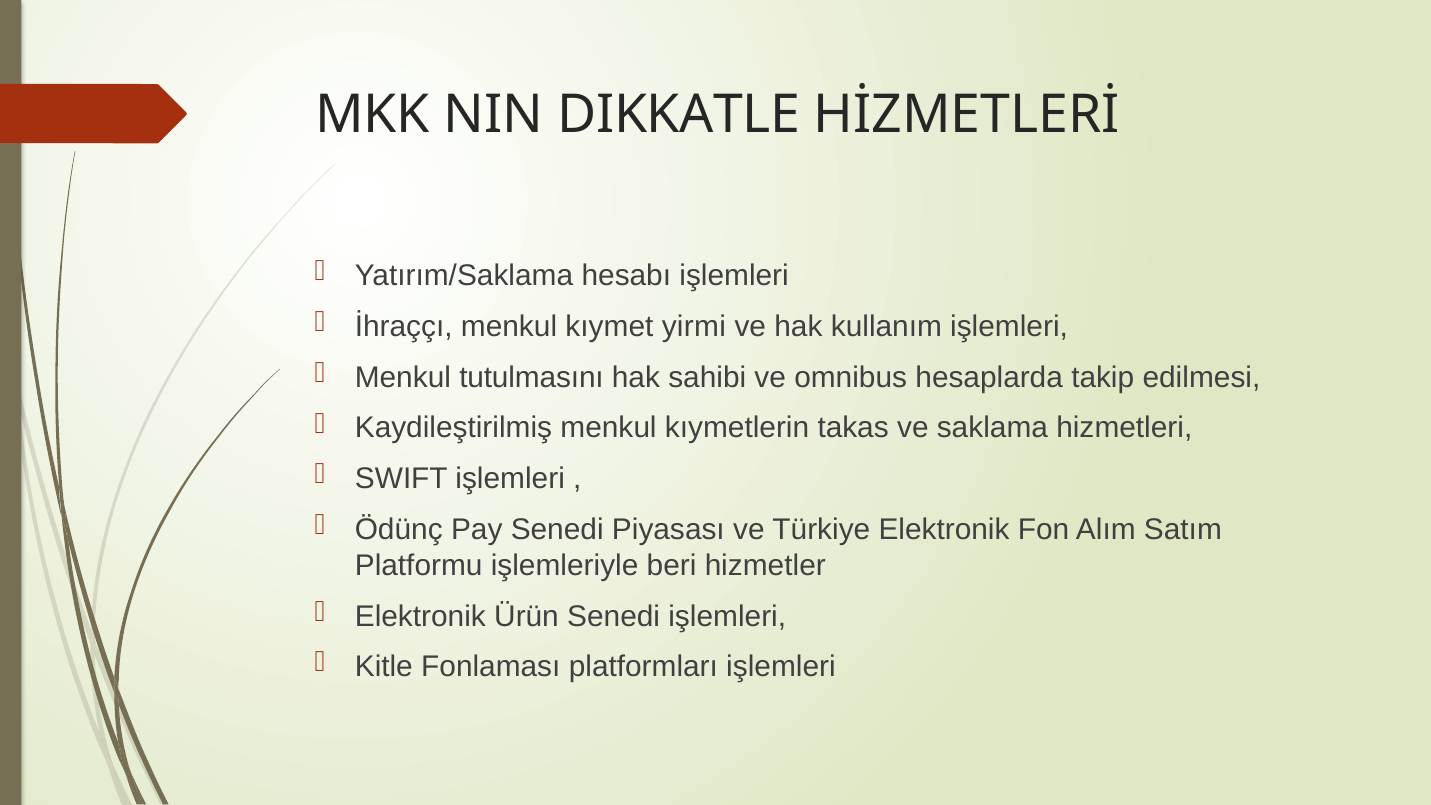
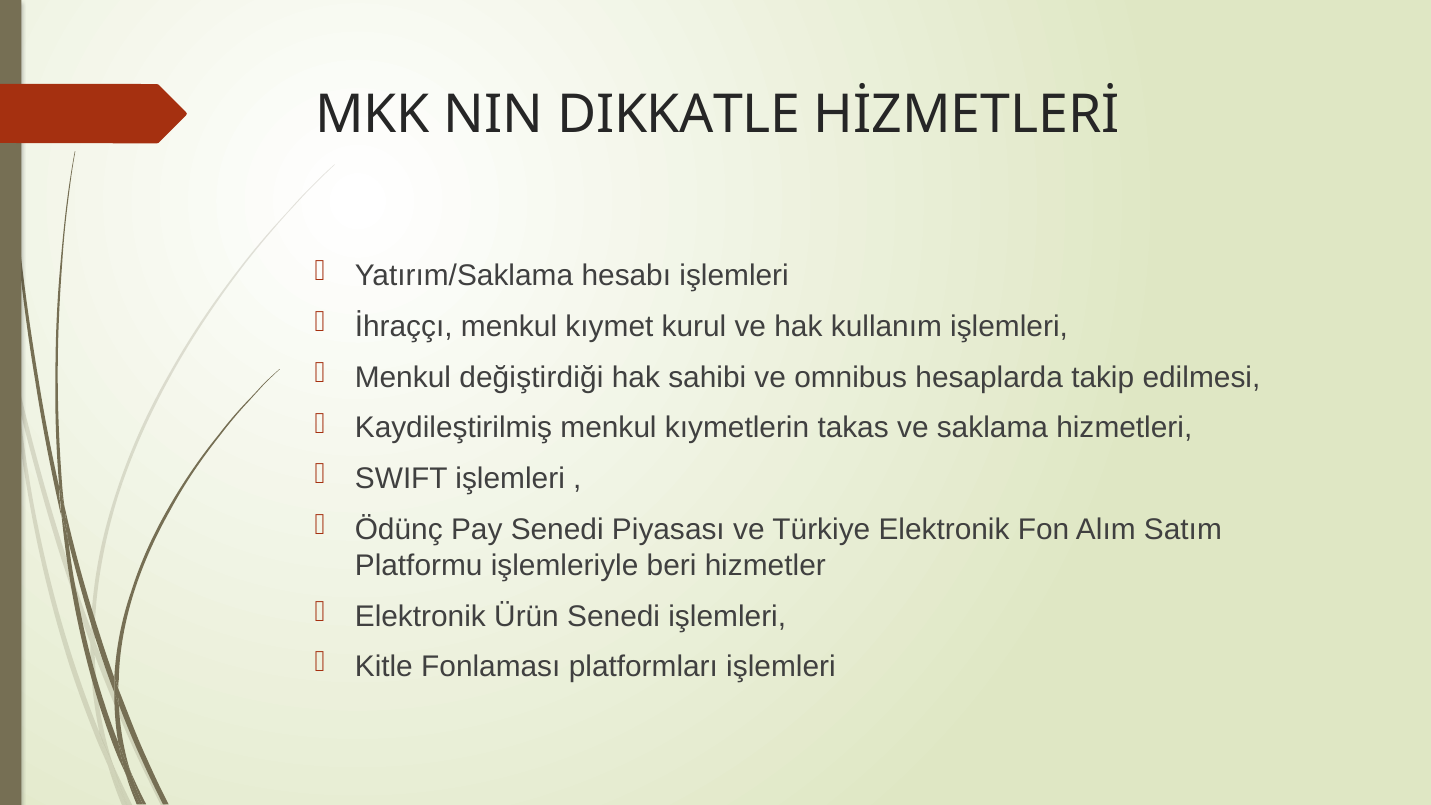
yirmi: yirmi -> kurul (694, 327)
tutulmasını: tutulmasını -> değiştirdiği (531, 377)
